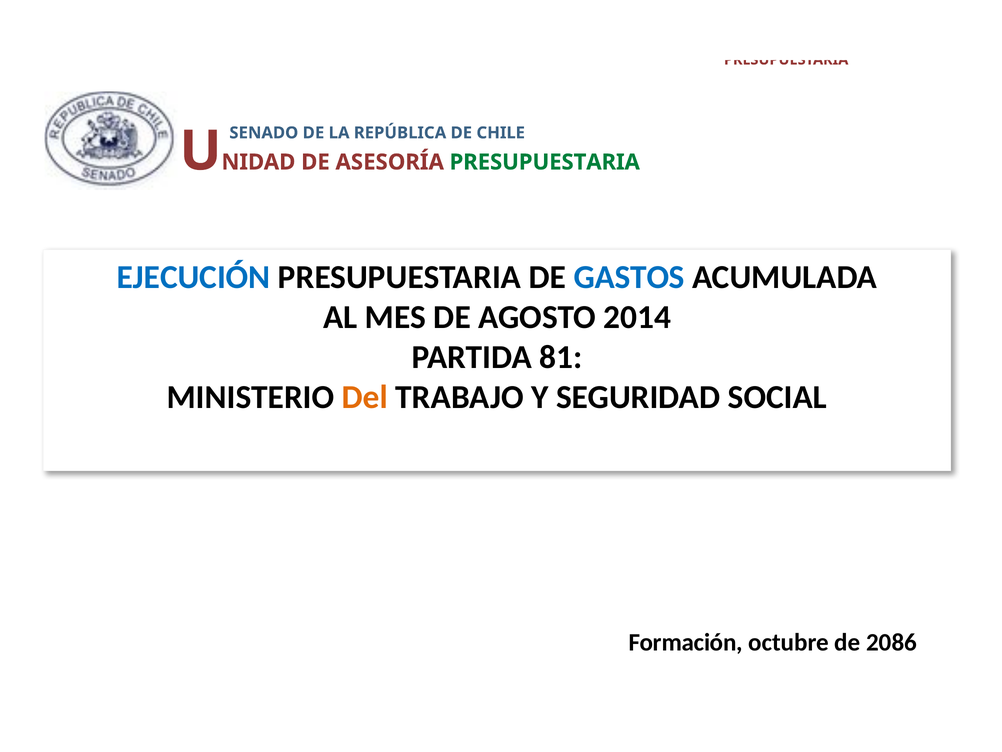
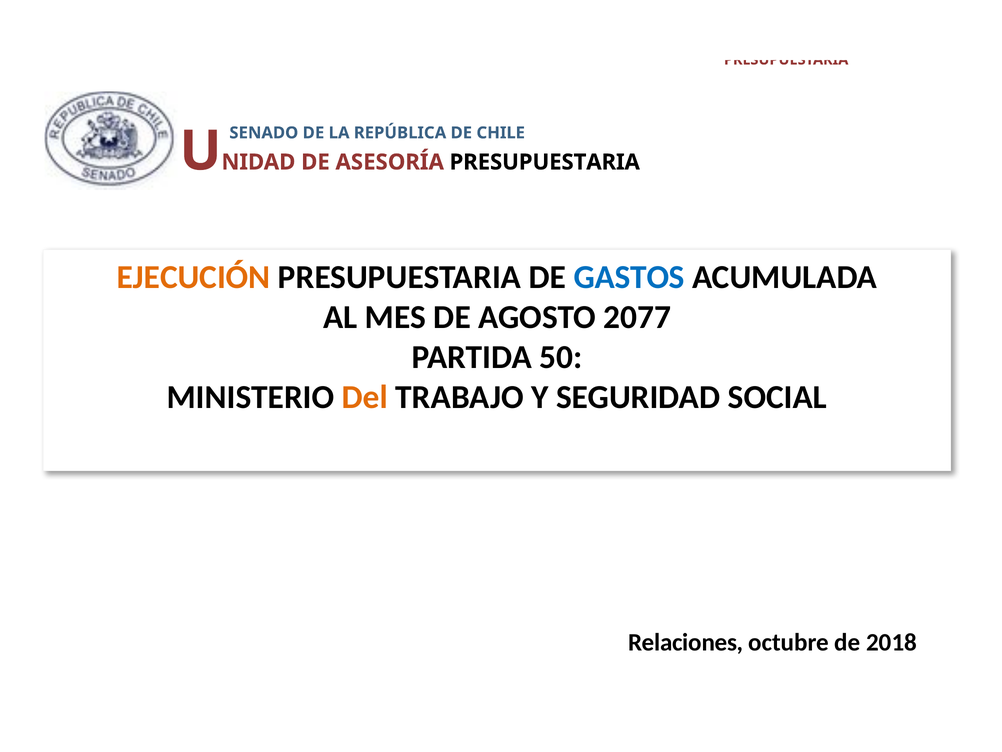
PRESUPUESTARIA colour: green -> black (545, 162)
EJECUCIÓN colour: blue -> orange (194, 277)
2014: 2014 -> 2077 (637, 317)
81: 81 -> 50 (561, 357)
Formación: Formación -> Relaciones (686, 642)
2086: 2086 -> 2018 (892, 642)
